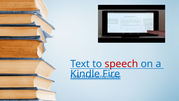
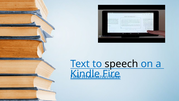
speech colour: red -> black (121, 64)
